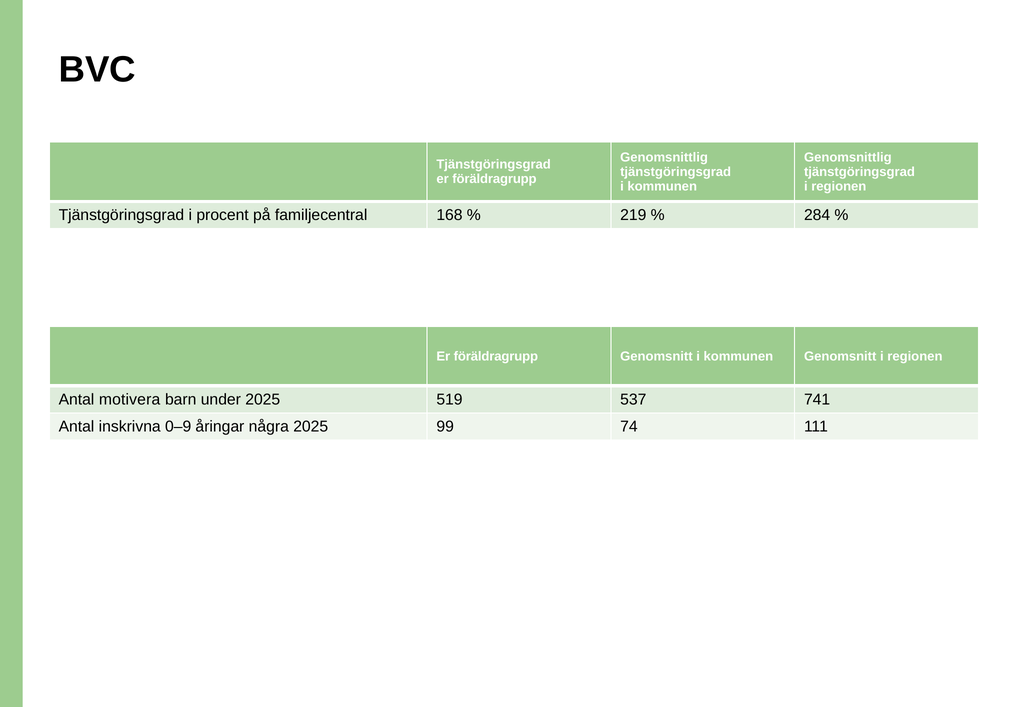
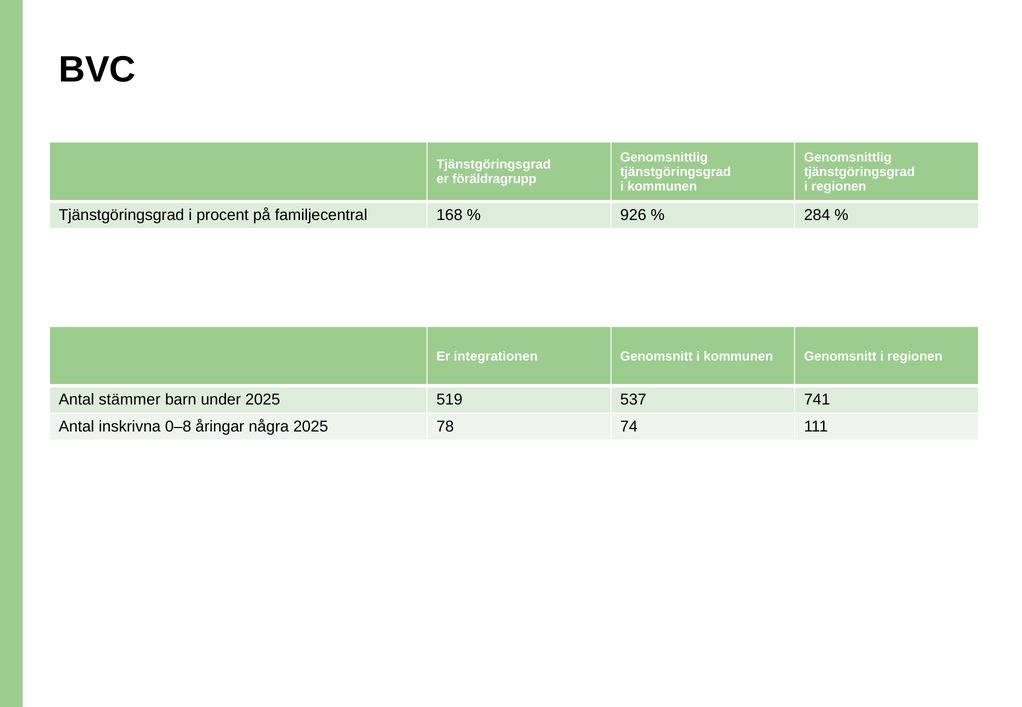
219: 219 -> 926 (633, 215)
föräldragrupp: föräldragrupp -> integrationen (496, 356)
motivera: motivera -> stämmer (130, 400)
0–9: 0–9 -> 0–8 (178, 427)
99: 99 -> 78 (445, 427)
